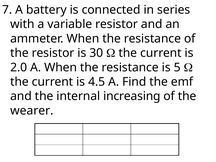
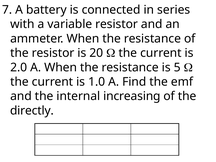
30: 30 -> 20 (96, 53)
4.5: 4.5 -> 1.0 (97, 82)
wearer: wearer -> directly (32, 111)
